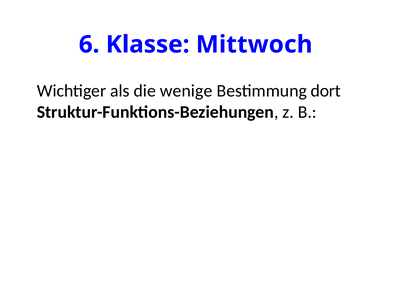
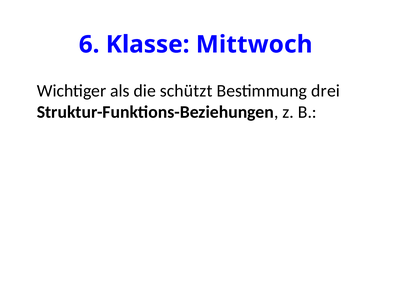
wenige: wenige -> schützt (186, 91)
dort: dort -> drei (326, 91)
